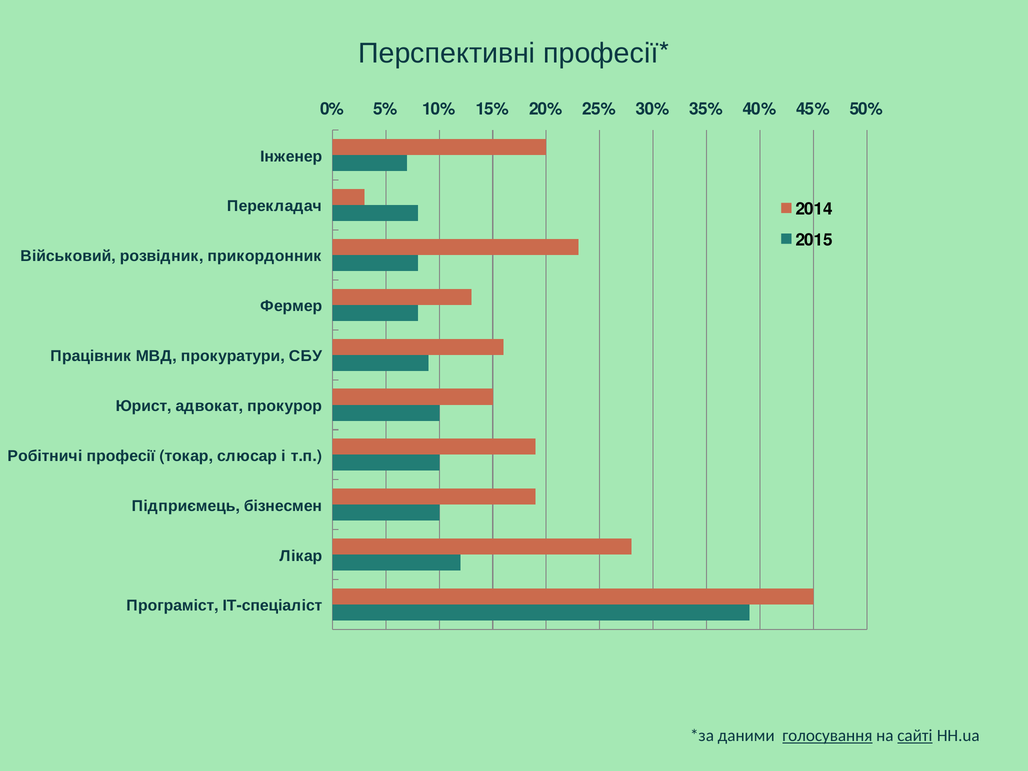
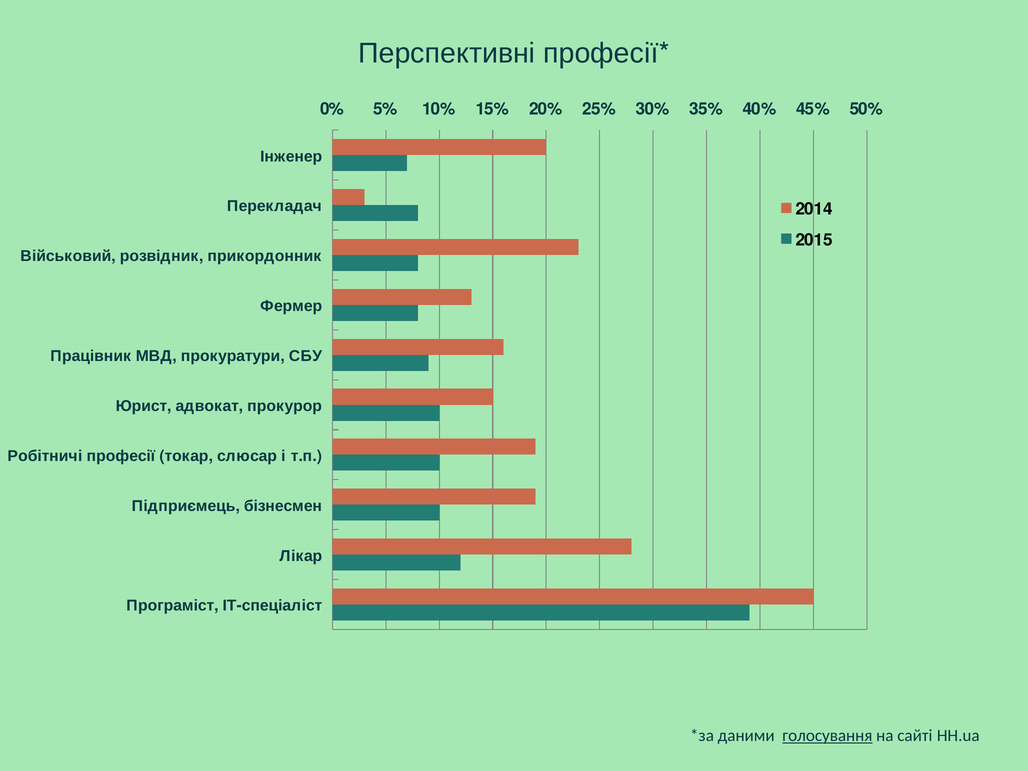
сайті underline: present -> none (915, 736)
